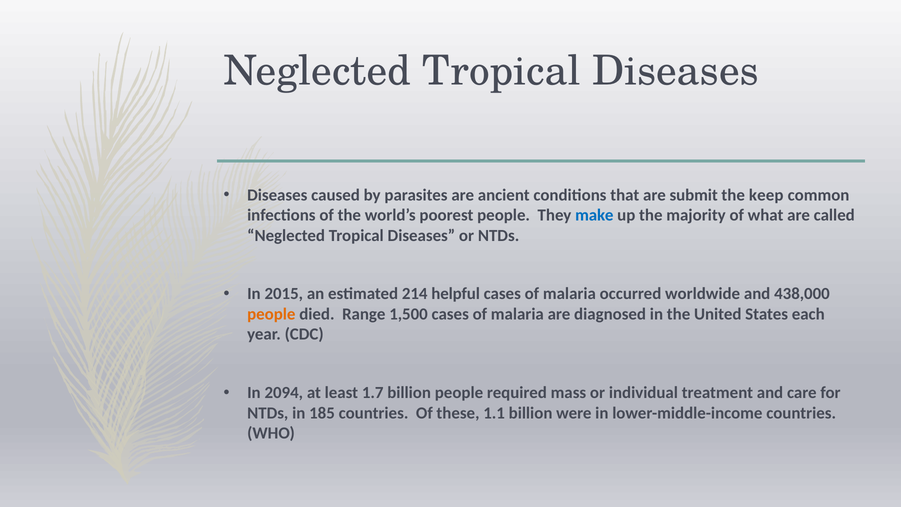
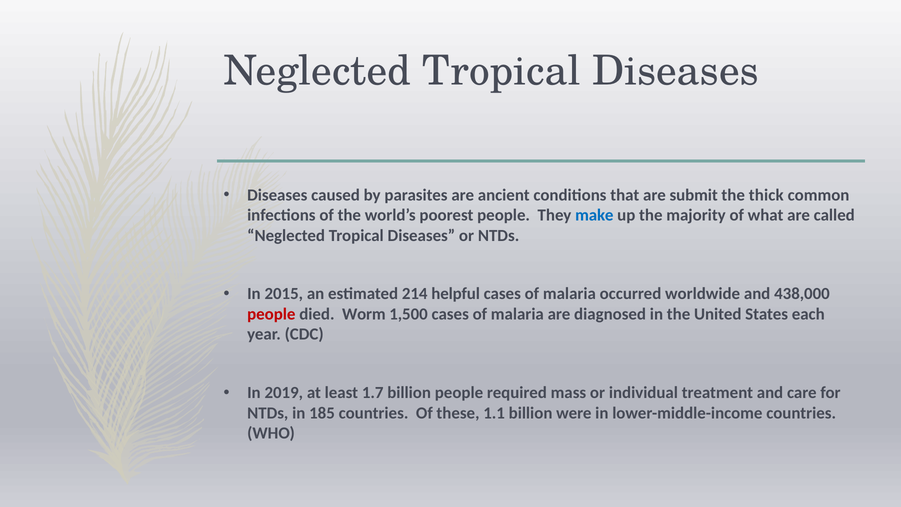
keep: keep -> thick (766, 195)
people colour: orange -> red (271, 314)
Range: Range -> Worm (364, 314)
2094: 2094 -> 2019 (284, 393)
